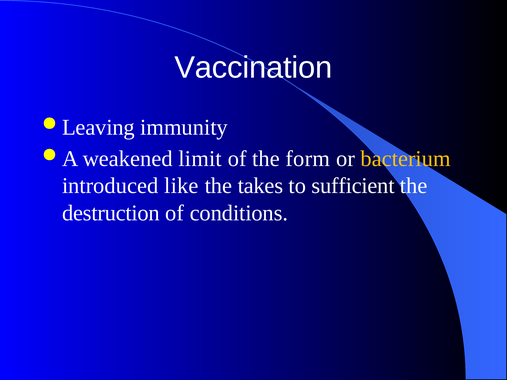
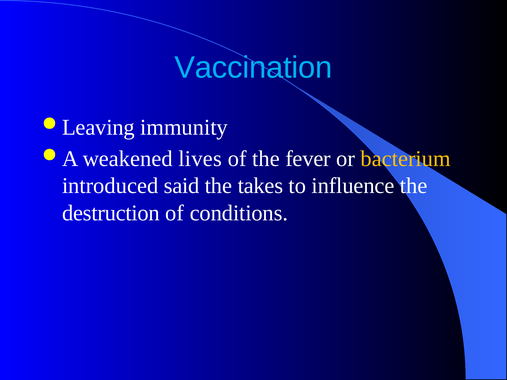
Vaccination colour: white -> light blue (254, 68)
limit: limit -> lives (200, 159)
form: form -> fever (308, 159)
like: like -> said (182, 186)
sufficient: sufficient -> influence (353, 186)
